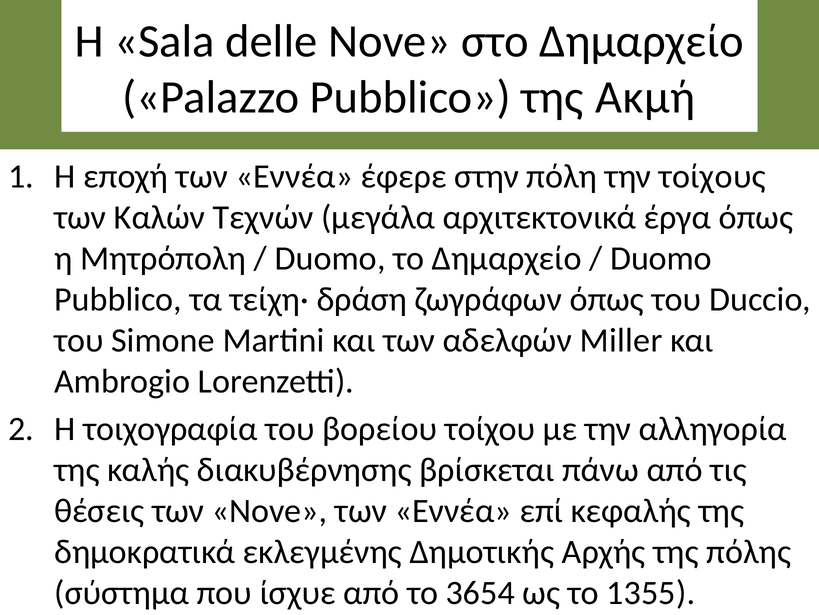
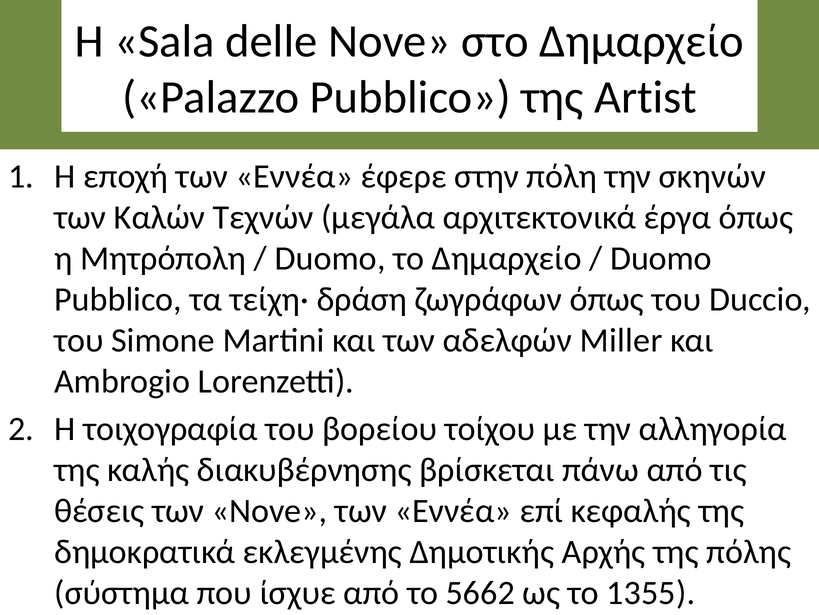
Ακμή: Ακμή -> Artist (646, 97)
τοίχους: τοίχους -> σκηνών (712, 176)
3654: 3654 -> 5662 (480, 592)
